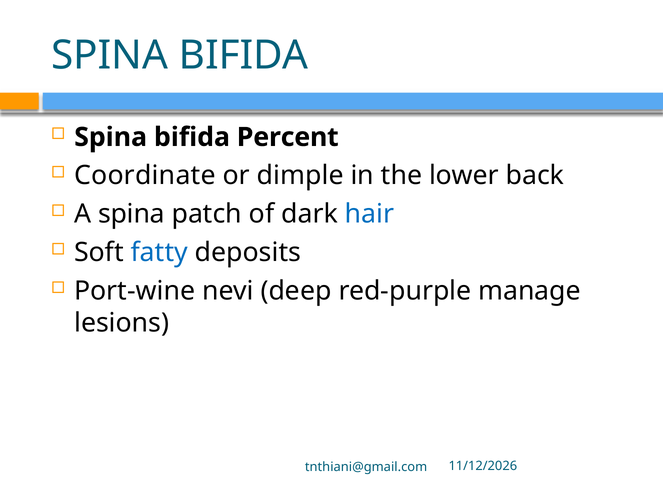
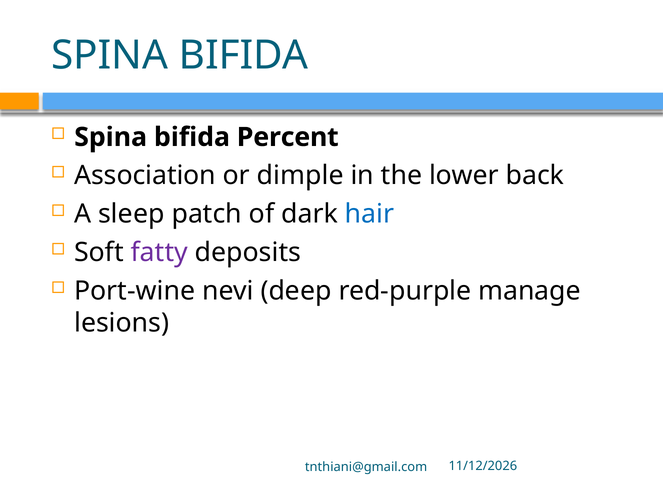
Coordinate: Coordinate -> Association (145, 176)
A spina: spina -> sleep (131, 214)
fatty colour: blue -> purple (159, 253)
